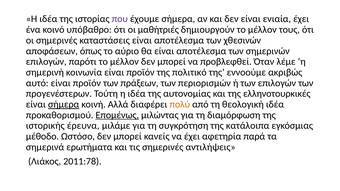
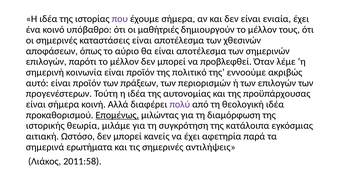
ελληνοτουρκικές: ελληνοτουρκικές -> προϋπάρχουσας (277, 94)
σήμερα underline: present -> none (64, 105)
πολύ colour: orange -> purple (180, 105)
έρευνα: έρευνα -> θεωρία (83, 126)
μέθοδο: μέθοδο -> αιτιακή (42, 137)
2011:78: 2011:78 -> 2011:58 (82, 162)
